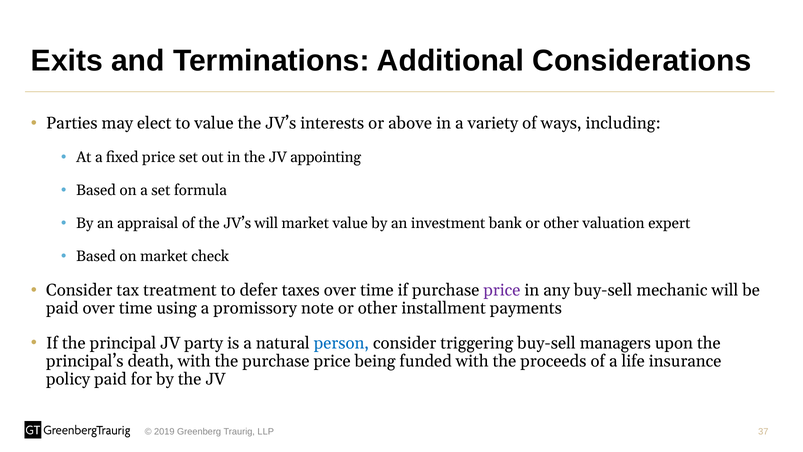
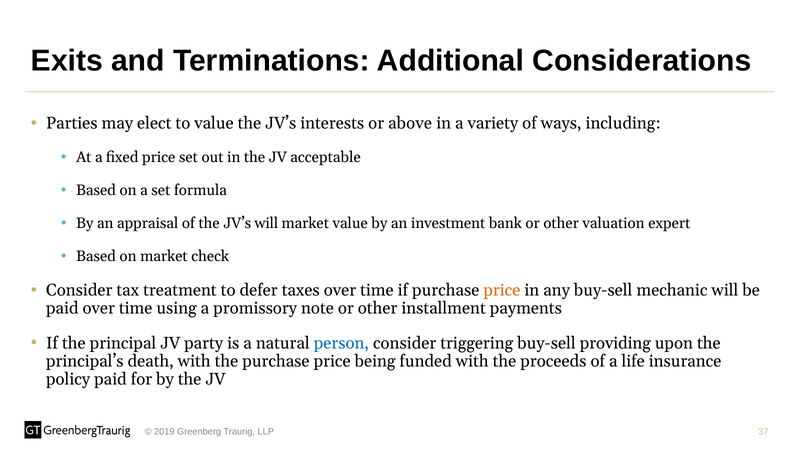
appointing: appointing -> acceptable (326, 157)
price colour: purple -> orange (502, 290)
managers: managers -> providing (615, 343)
